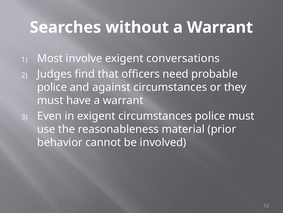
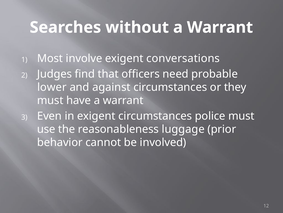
police: police -> lower (52, 87)
material: material -> luggage (183, 129)
